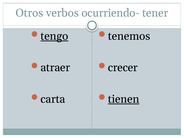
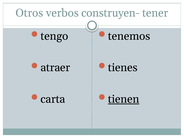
ocurriendo-: ocurriendo- -> construyen- (111, 13)
tengo underline: present -> none (54, 36)
crecer: crecer -> tienes (123, 68)
